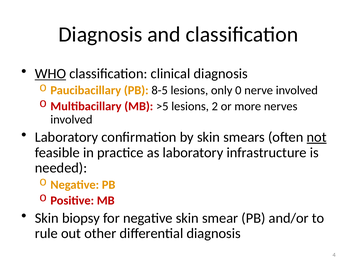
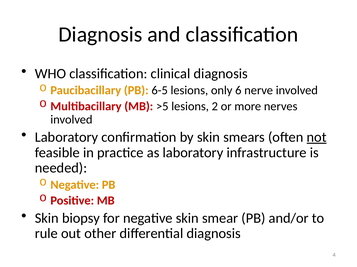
WHO underline: present -> none (50, 74)
8-5: 8-5 -> 6-5 (160, 91)
0: 0 -> 6 (238, 91)
